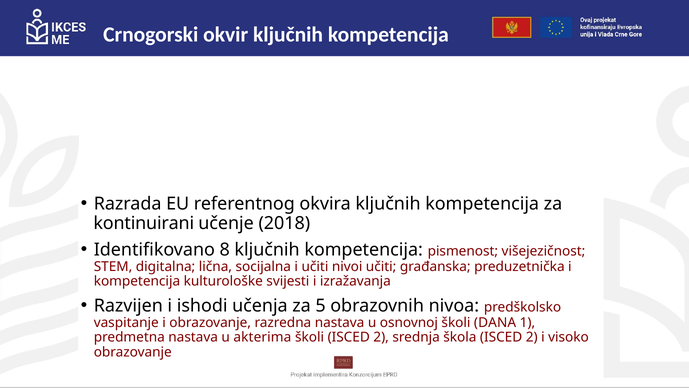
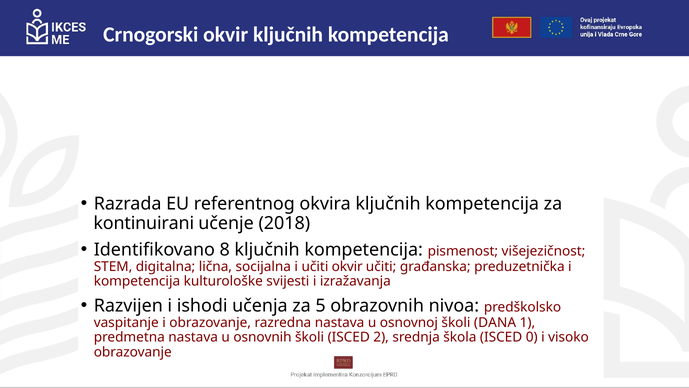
učiti nivoi: nivoi -> okvir (347, 266)
akterima: akterima -> osnovnih (263, 337)
škola ISCED 2: 2 -> 0 (532, 337)
